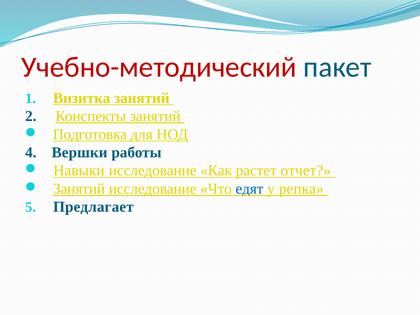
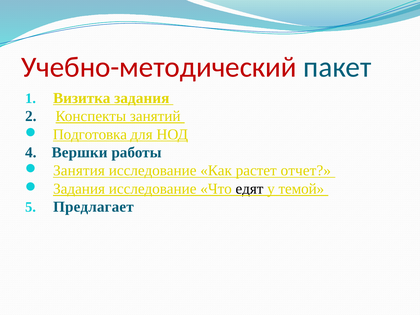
Визитка занятий: занятий -> задания (142, 98)
Навыки: Навыки -> Занятия (79, 171)
Занятий: Занятий -> Задания (79, 189)
едят colour: blue -> black (249, 189)
репка: репка -> темой (301, 189)
